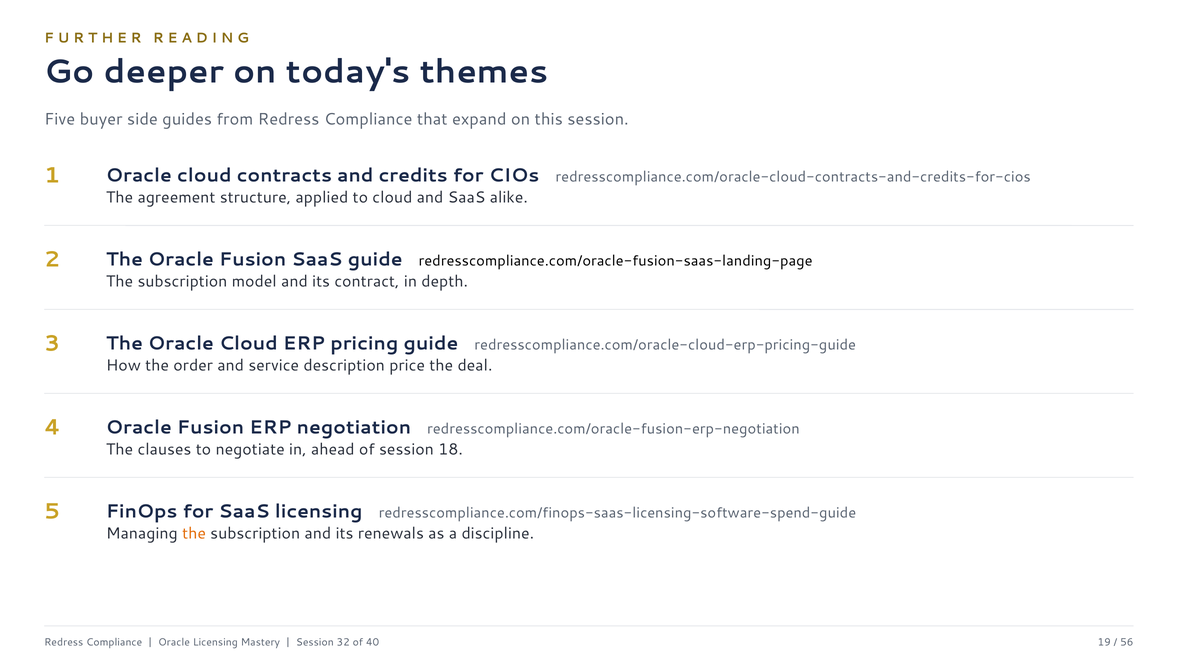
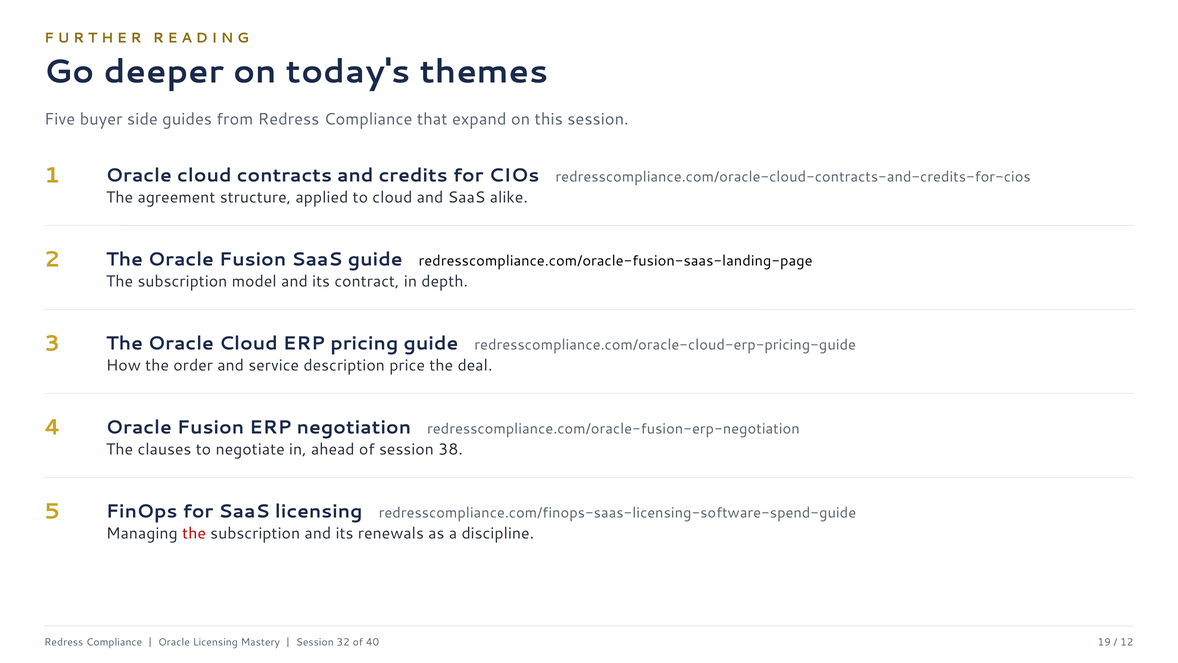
18: 18 -> 38 (451, 449)
the colour: orange -> red (194, 533)
56: 56 -> 12 (1127, 642)
